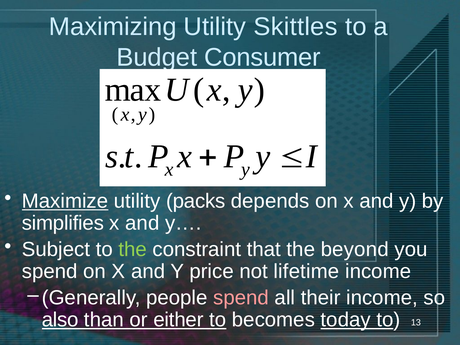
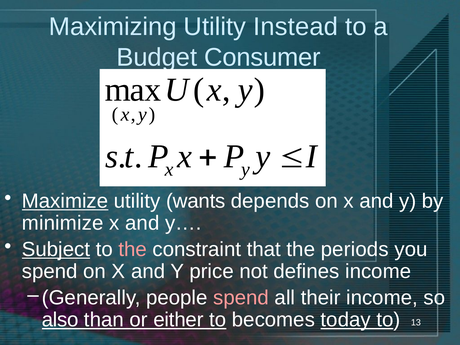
Skittles: Skittles -> Instead (296, 27)
packs: packs -> wants (196, 201)
simplifies: simplifies -> minimize (63, 223)
Subject underline: none -> present (56, 249)
the colour: light green -> pink (133, 249)
beyond: beyond -> periods (355, 249)
lifetime: lifetime -> defines (307, 271)
